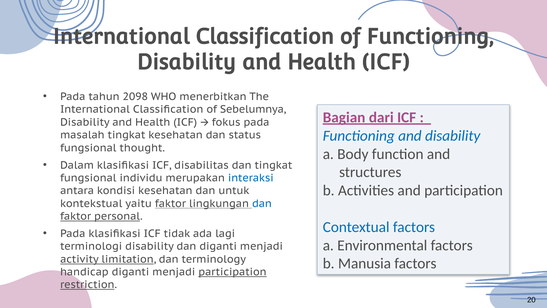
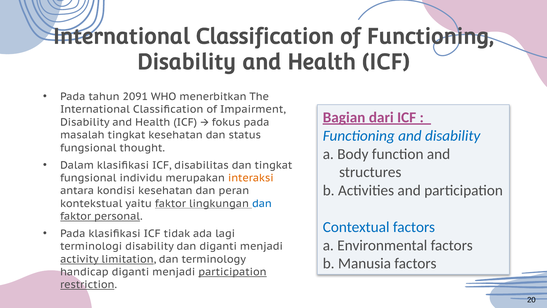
2098: 2098 -> 2091 (135, 97)
Sebelumnya: Sebelumnya -> Impairment (253, 109)
interaksi colour: blue -> orange (251, 178)
untuk: untuk -> peran (234, 191)
